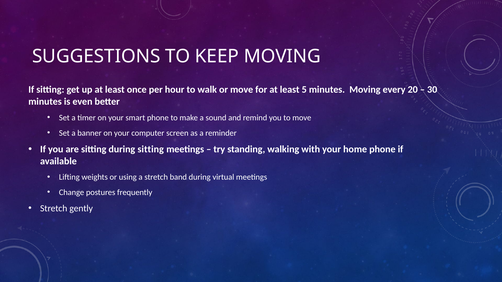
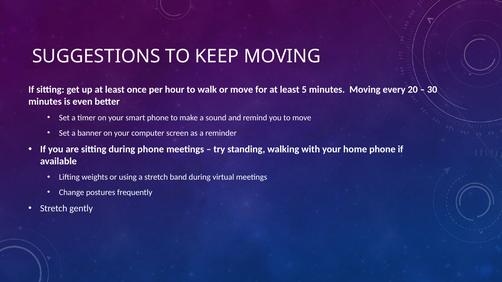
during sitting: sitting -> phone (151, 149)
